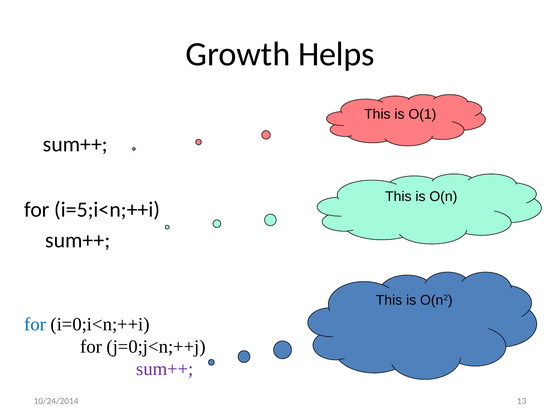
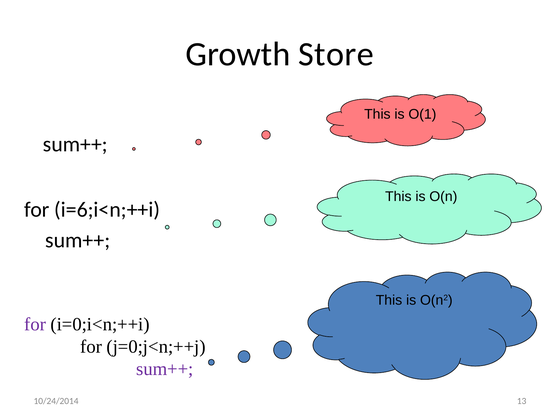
Helps: Helps -> Store (336, 54)
i=5;i<n;++i: i=5;i<n;++i -> i=6;i<n;++i (107, 210)
for colour: blue -> purple (35, 324)
